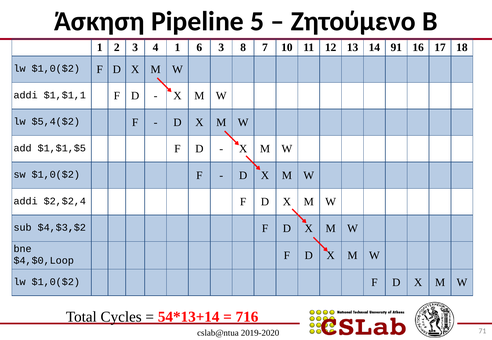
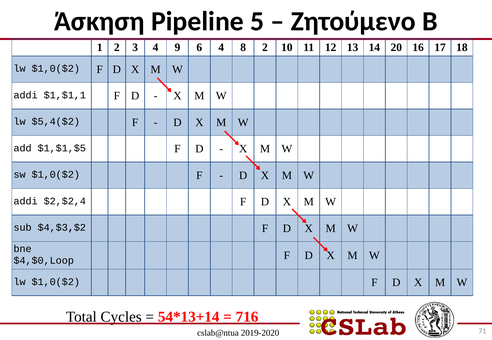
4 1: 1 -> 9 (177, 48)
6 3: 3 -> 4 (221, 48)
8 7: 7 -> 2 (265, 48)
91: 91 -> 20 (396, 48)
